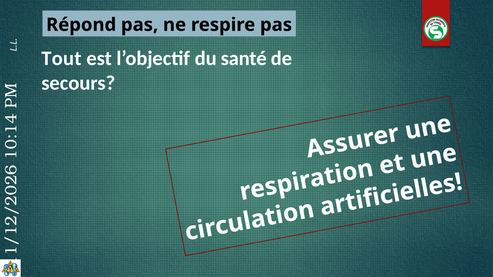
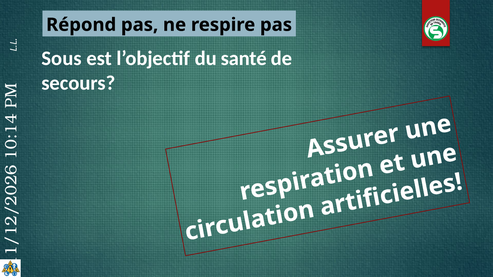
Tout: Tout -> Sous (62, 58)
